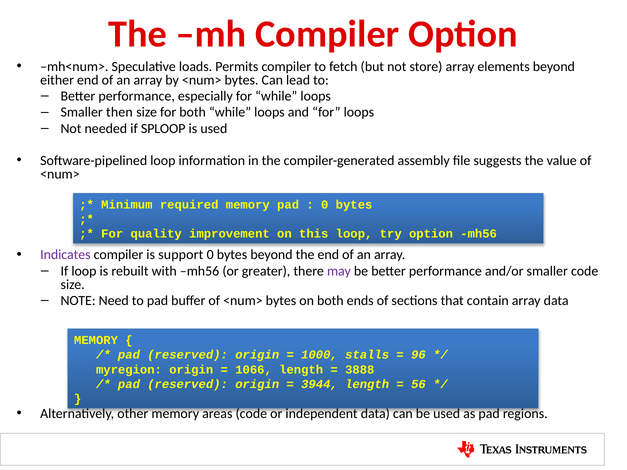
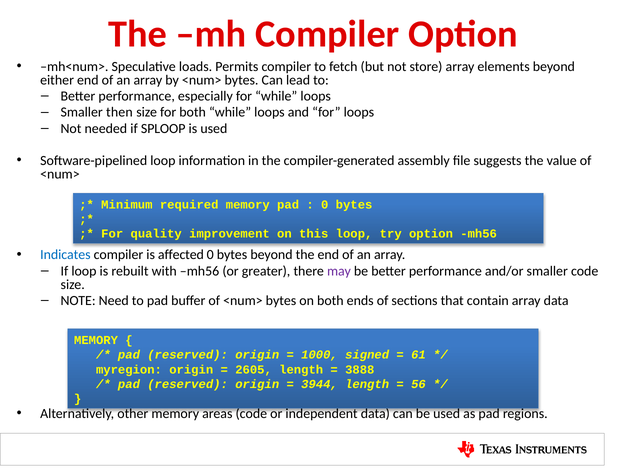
Indicates colour: purple -> blue (65, 255)
support: support -> affected (181, 255)
stalls: stalls -> signed (367, 355)
96: 96 -> 61 (418, 355)
1066: 1066 -> 2605 (254, 370)
